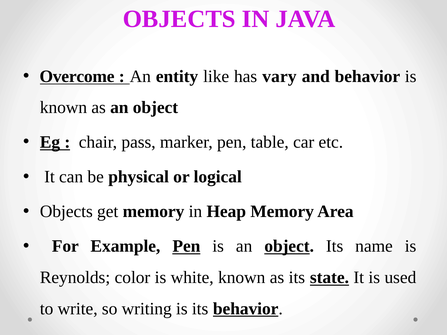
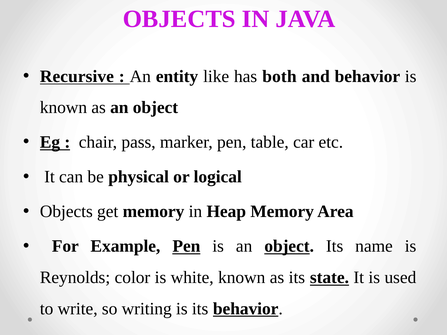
Overcome: Overcome -> Recursive (77, 76)
vary: vary -> both (279, 76)
